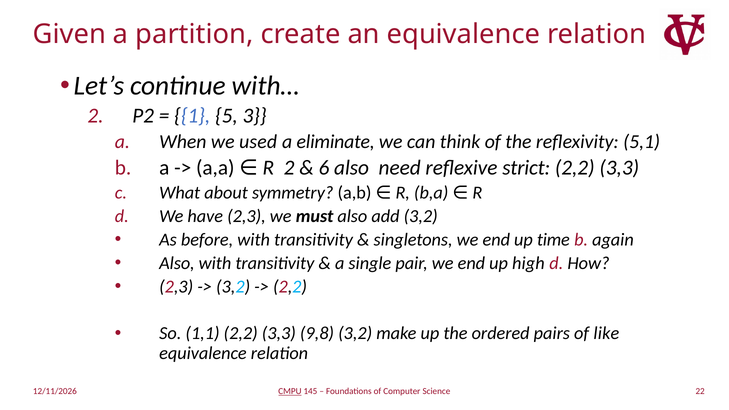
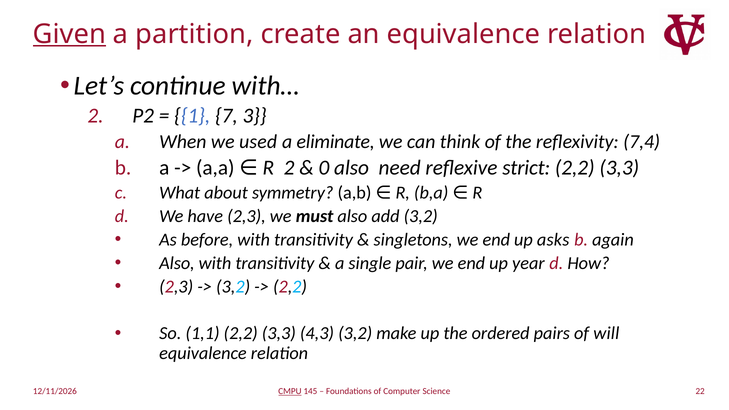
Given underline: none -> present (69, 34)
5: 5 -> 7 (226, 116)
5,1: 5,1 -> 7,4 (642, 142)
6: 6 -> 0 (324, 168)
time: time -> asks (553, 240)
high: high -> year (528, 263)
9,8: 9,8 -> 4,3 (317, 334)
like: like -> will (606, 334)
